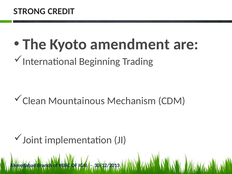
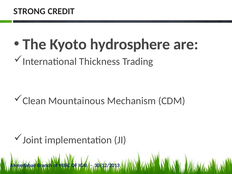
amendment: amendment -> hydrosphere (130, 44)
Beginning: Beginning -> Thickness (100, 62)
